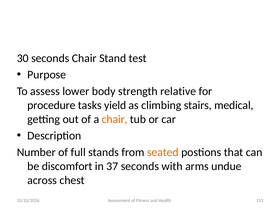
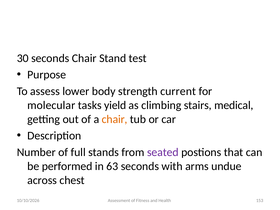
relative: relative -> current (178, 91)
procedure: procedure -> molecular (51, 105)
seated colour: orange -> purple (163, 152)
discomfort: discomfort -> performed (67, 166)
37: 37 -> 63 (112, 166)
